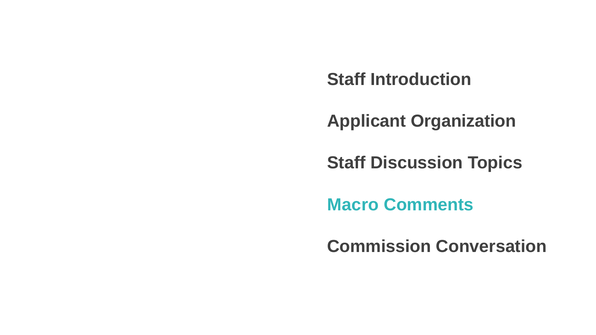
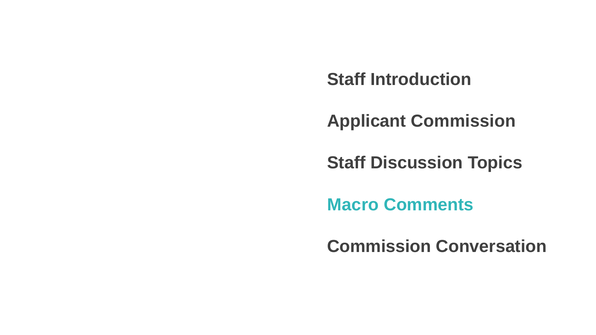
Applicant Organization: Organization -> Commission (463, 121)
